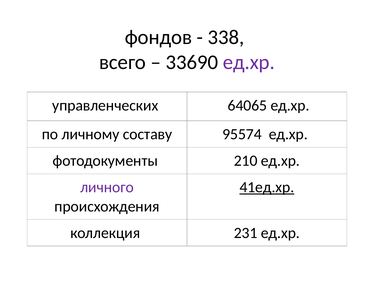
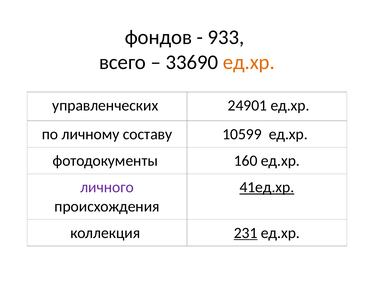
338: 338 -> 933 (226, 37)
ед.хр colour: purple -> orange (249, 62)
64065: 64065 -> 24901 (247, 105)
95574: 95574 -> 10599 (242, 134)
210: 210 -> 160 (246, 160)
231 underline: none -> present (246, 232)
